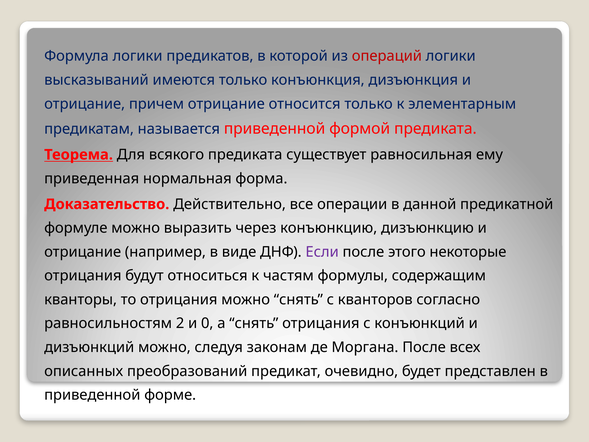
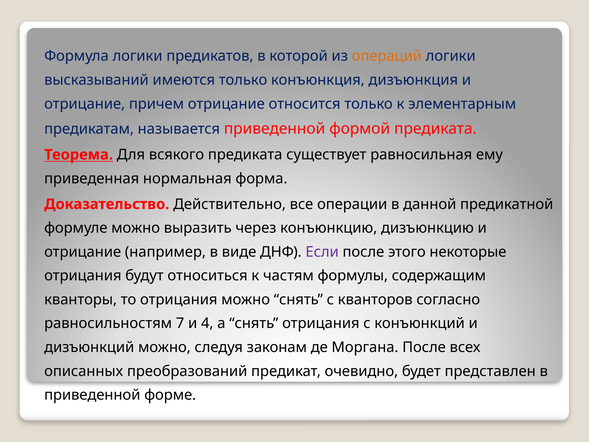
операций colour: red -> orange (387, 56)
2: 2 -> 7 (180, 323)
0: 0 -> 4 (207, 323)
